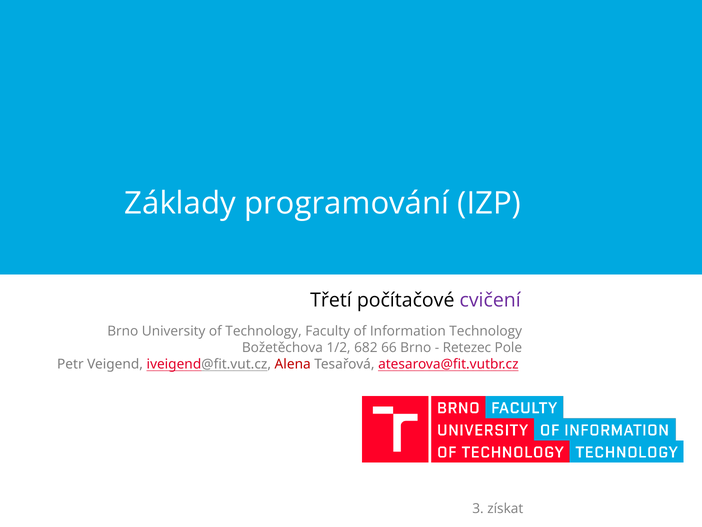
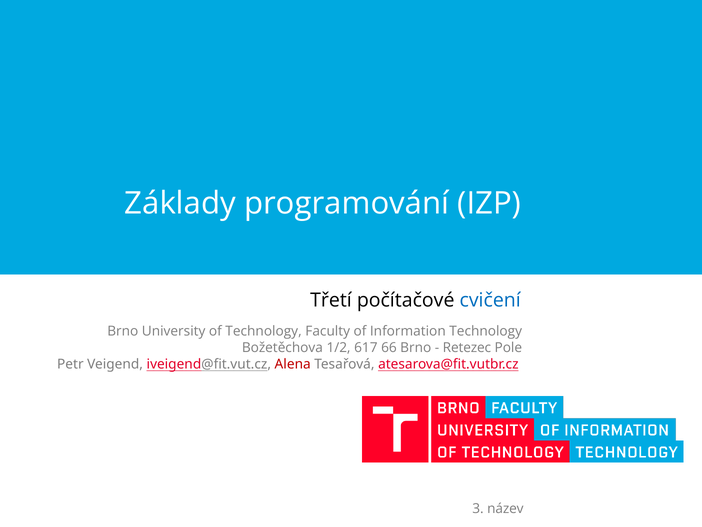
cvičení colour: purple -> blue (490, 300)
682: 682 -> 617 (366, 348)
získat: získat -> název (505, 508)
